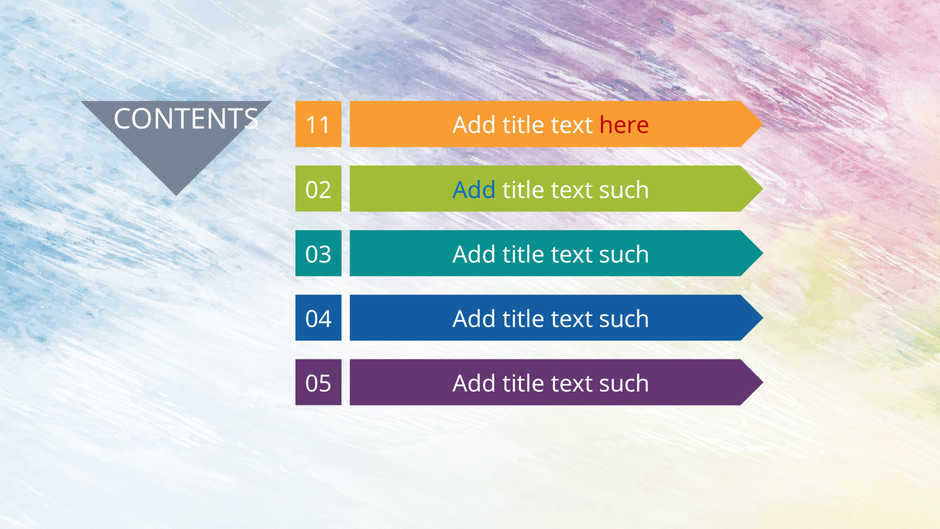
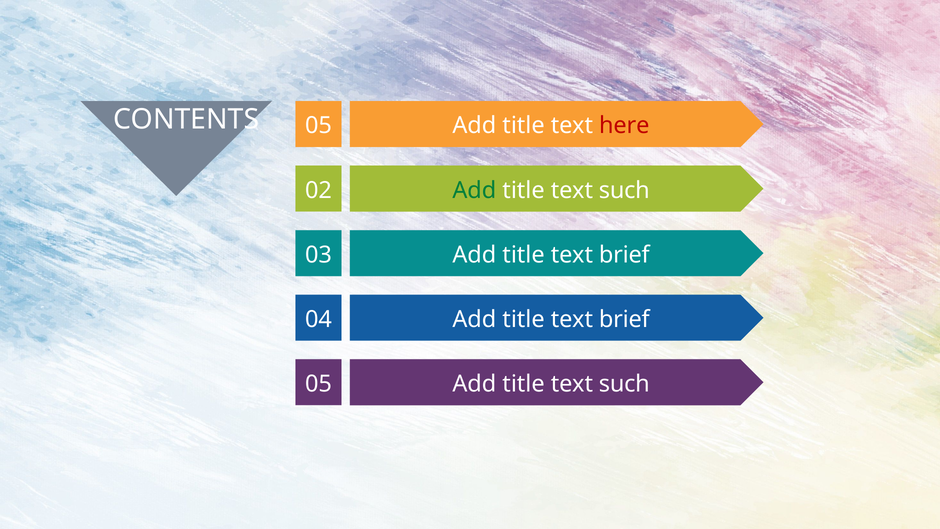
CONTENTS 11: 11 -> 05 (318, 126)
Add colour: blue -> green (474, 190)
such: such -> brief (624, 255)
such: such -> brief (624, 319)
